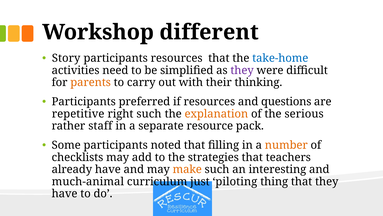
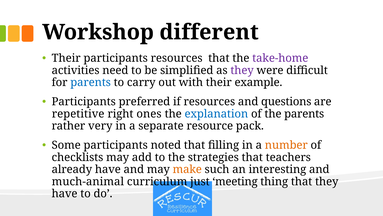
Story: Story -> Their (66, 58)
take-home colour: blue -> purple (280, 58)
parents colour: orange -> blue (91, 82)
thinking: thinking -> example (258, 82)
right such: such -> ones (149, 114)
explanation colour: orange -> blue (216, 114)
the serious: serious -> parents (304, 114)
staff: staff -> very (100, 126)
piloting: piloting -> meeting (235, 181)
